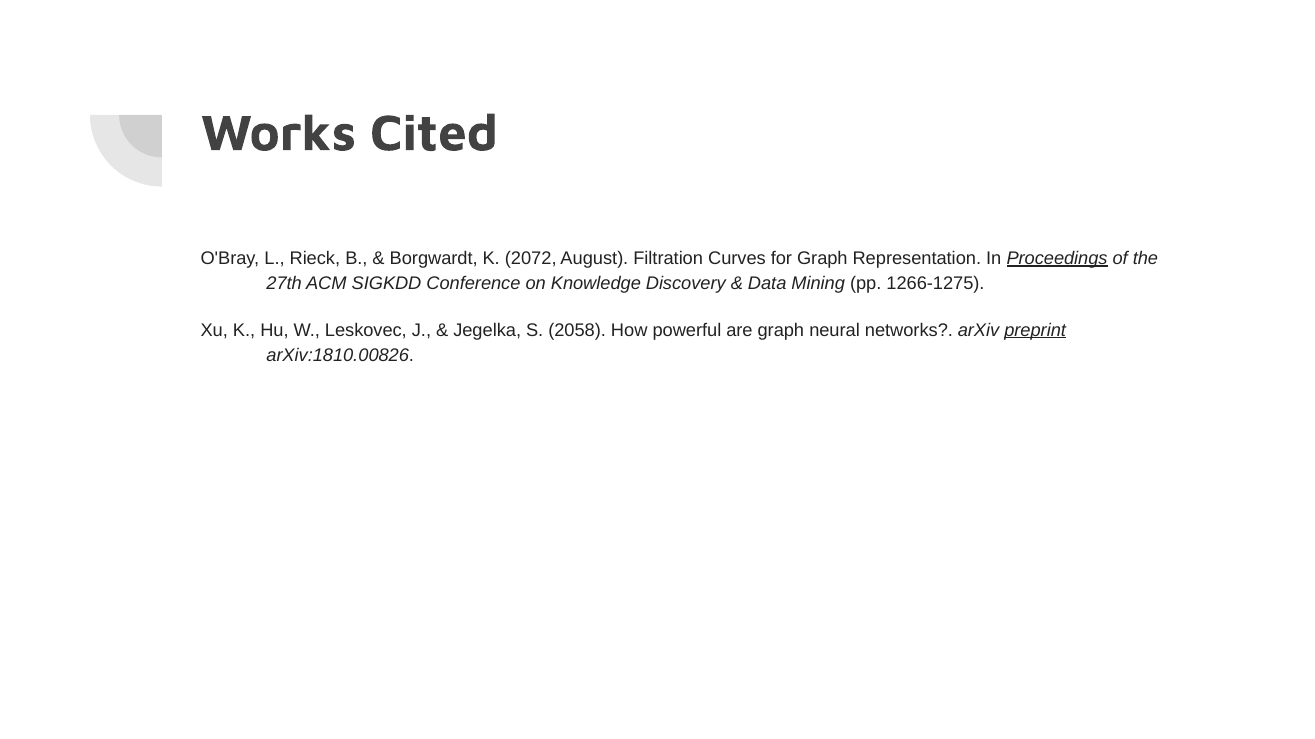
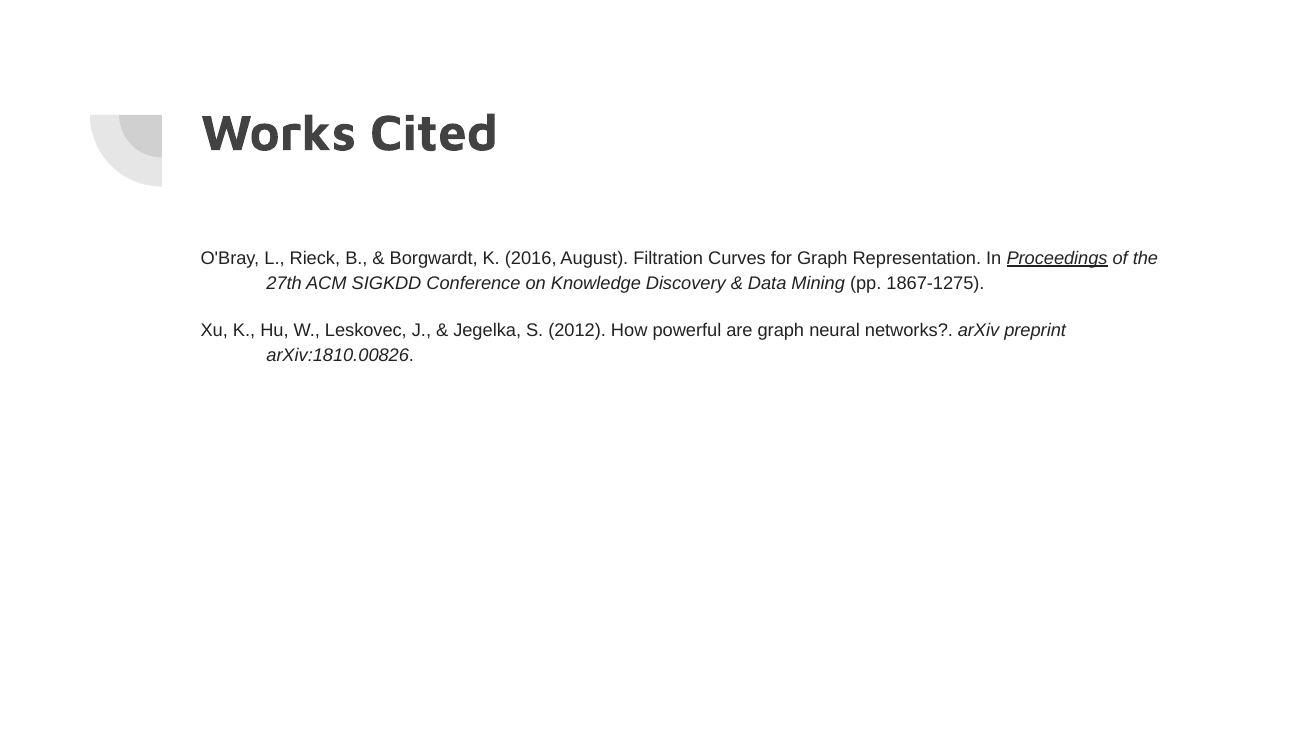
2072: 2072 -> 2016 (531, 258)
1266-1275: 1266-1275 -> 1867-1275 (935, 283)
2058: 2058 -> 2012 (577, 330)
preprint underline: present -> none (1035, 330)
